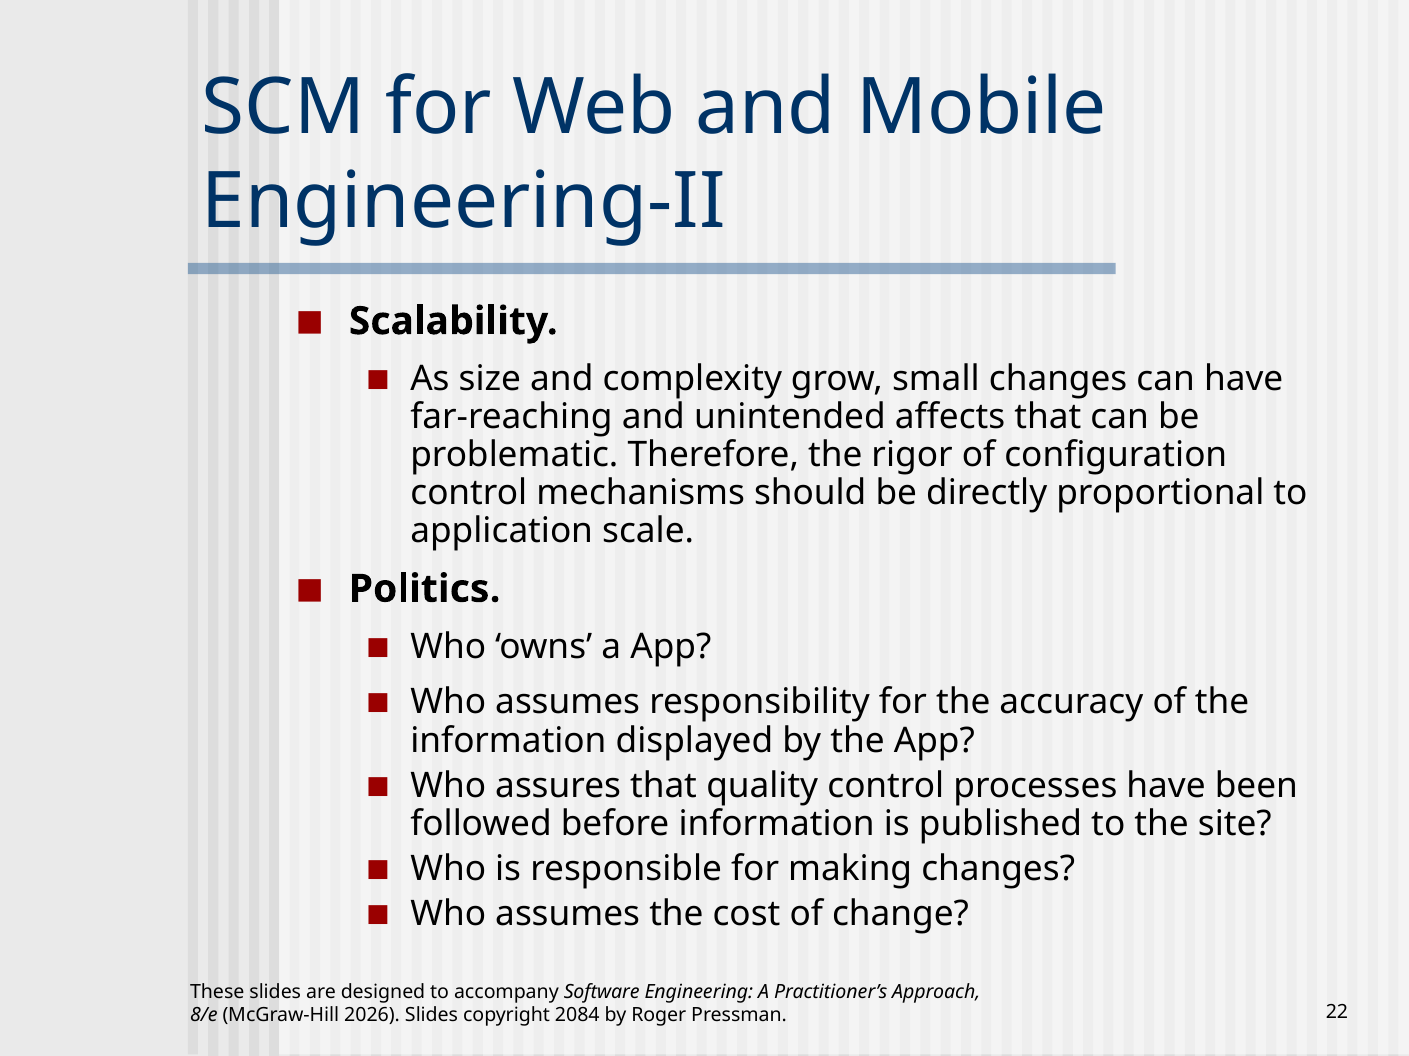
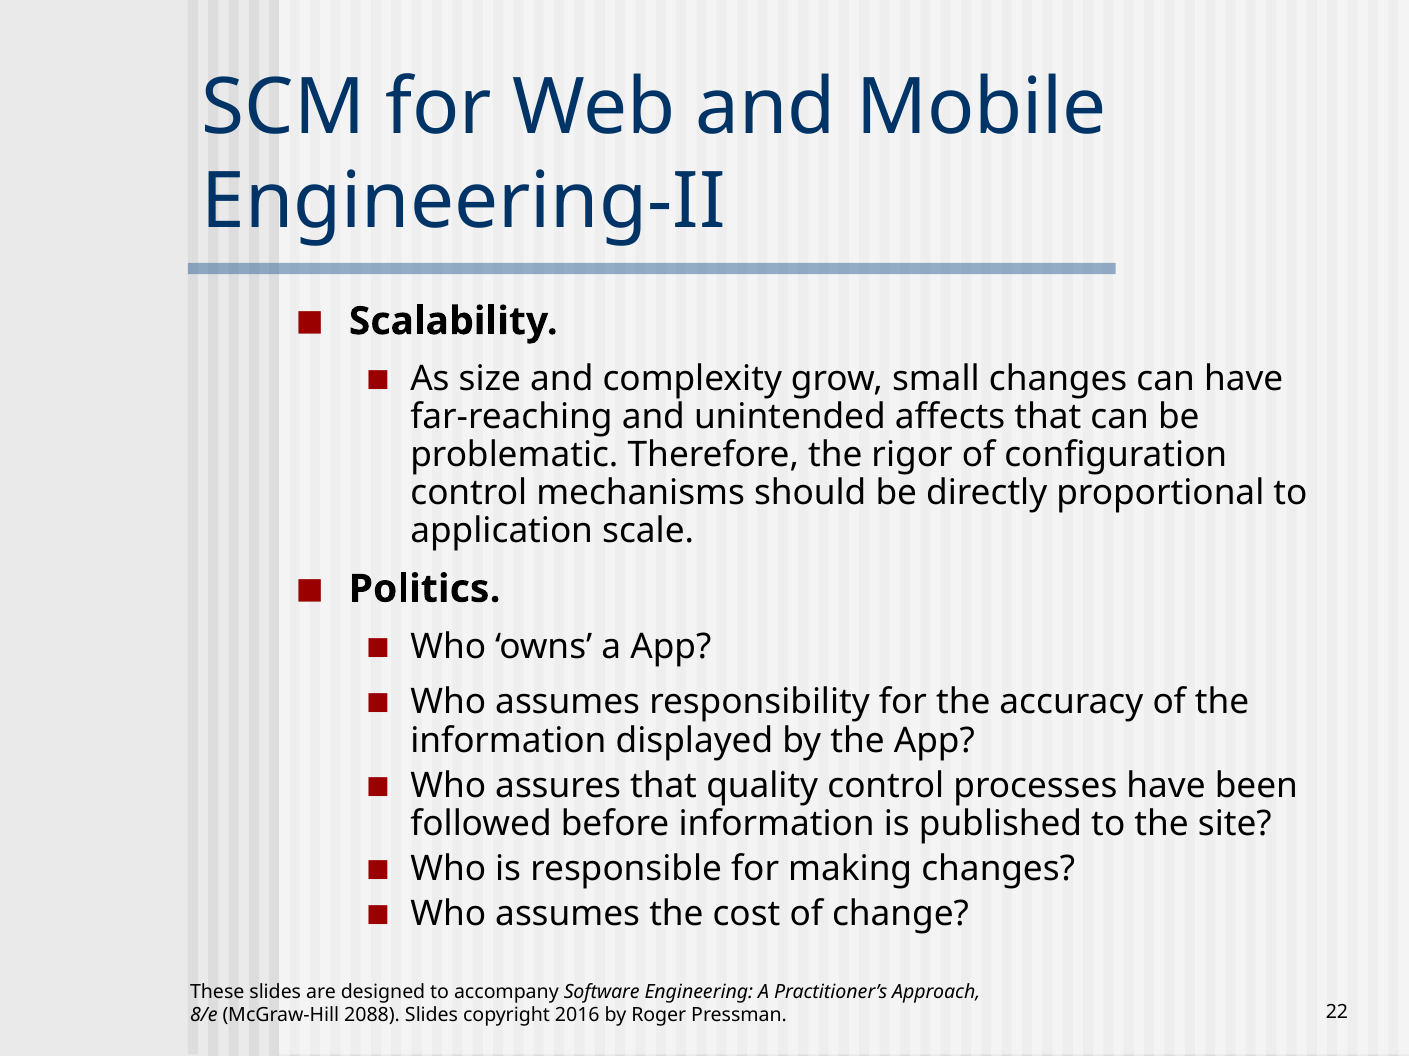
2026: 2026 -> 2088 (372, 1016)
2084: 2084 -> 2016 (577, 1016)
